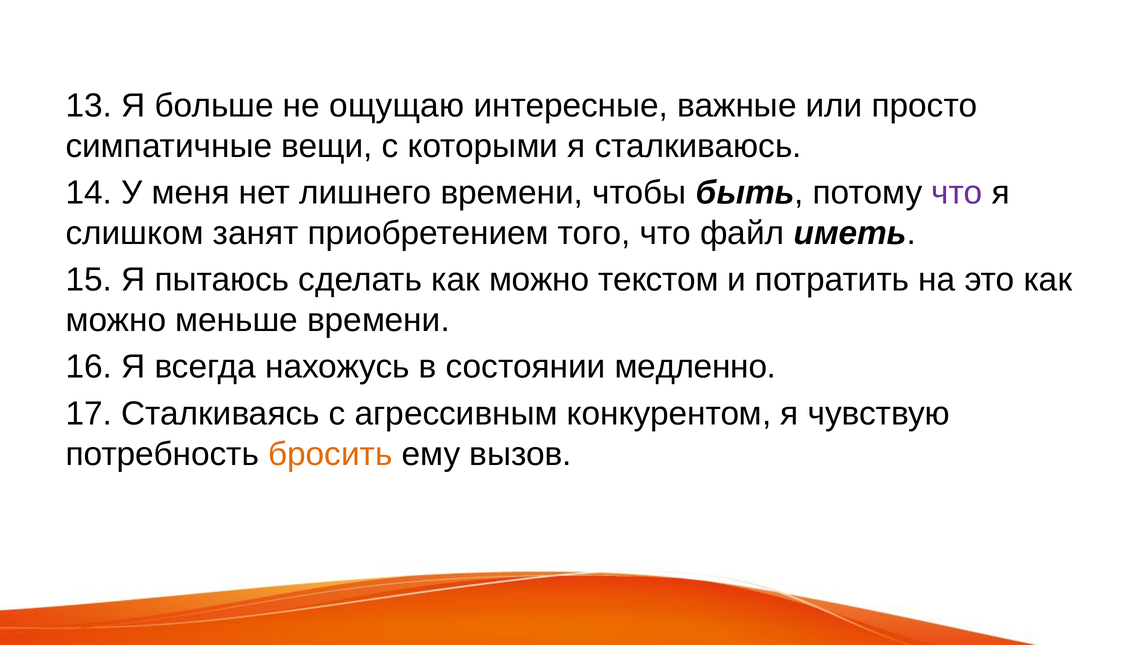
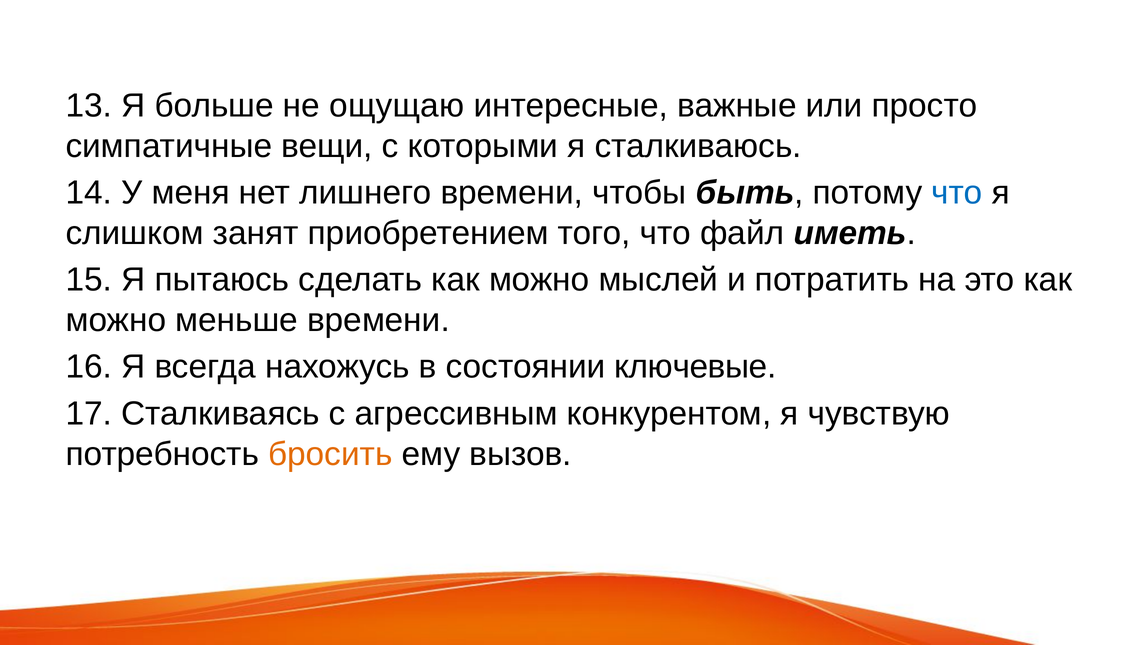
что colour: purple -> blue (957, 193)
текстом: текстом -> мыслей (658, 280)
медленно: медленно -> ключевые (695, 367)
